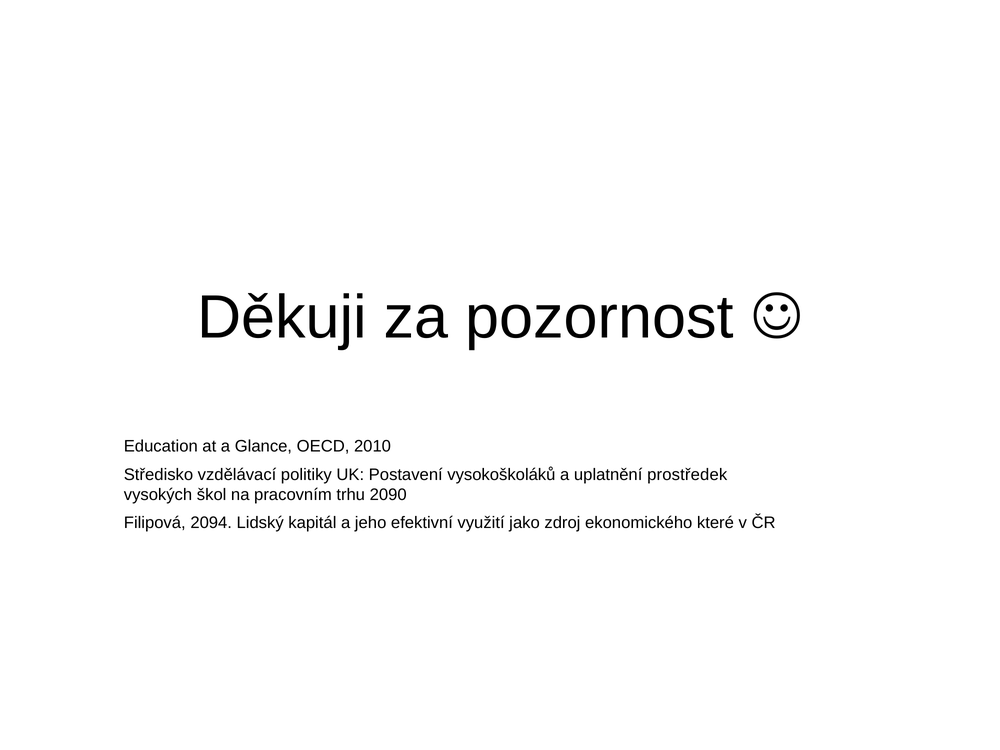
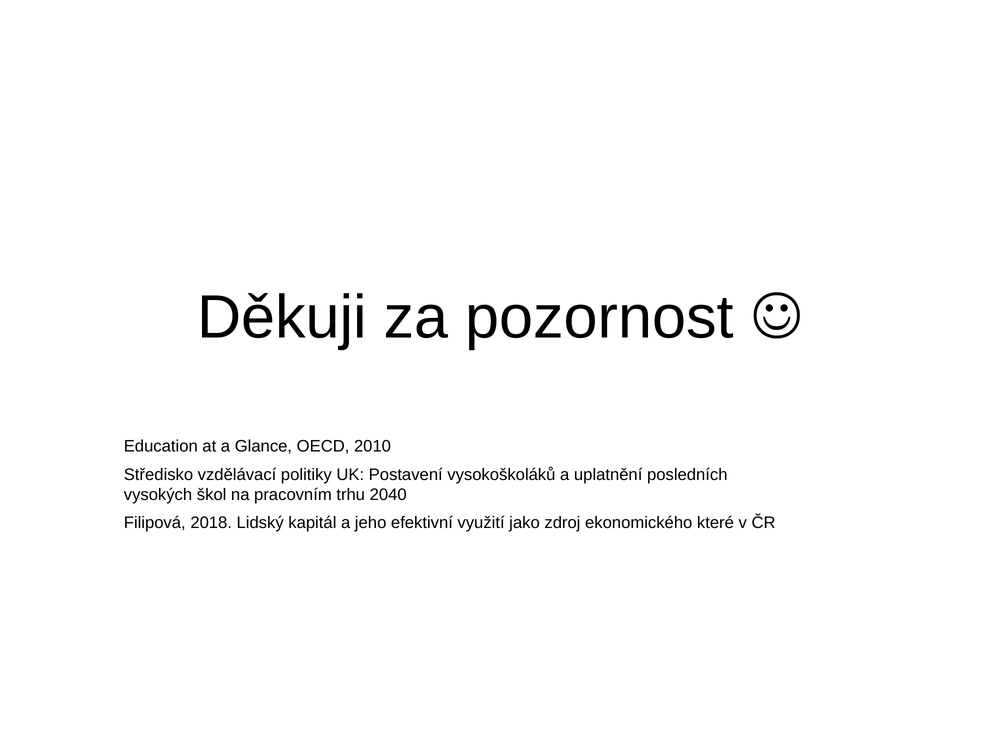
prostředek: prostředek -> posledních (687, 475)
2090: 2090 -> 2040 (388, 495)
2094: 2094 -> 2018 (211, 523)
